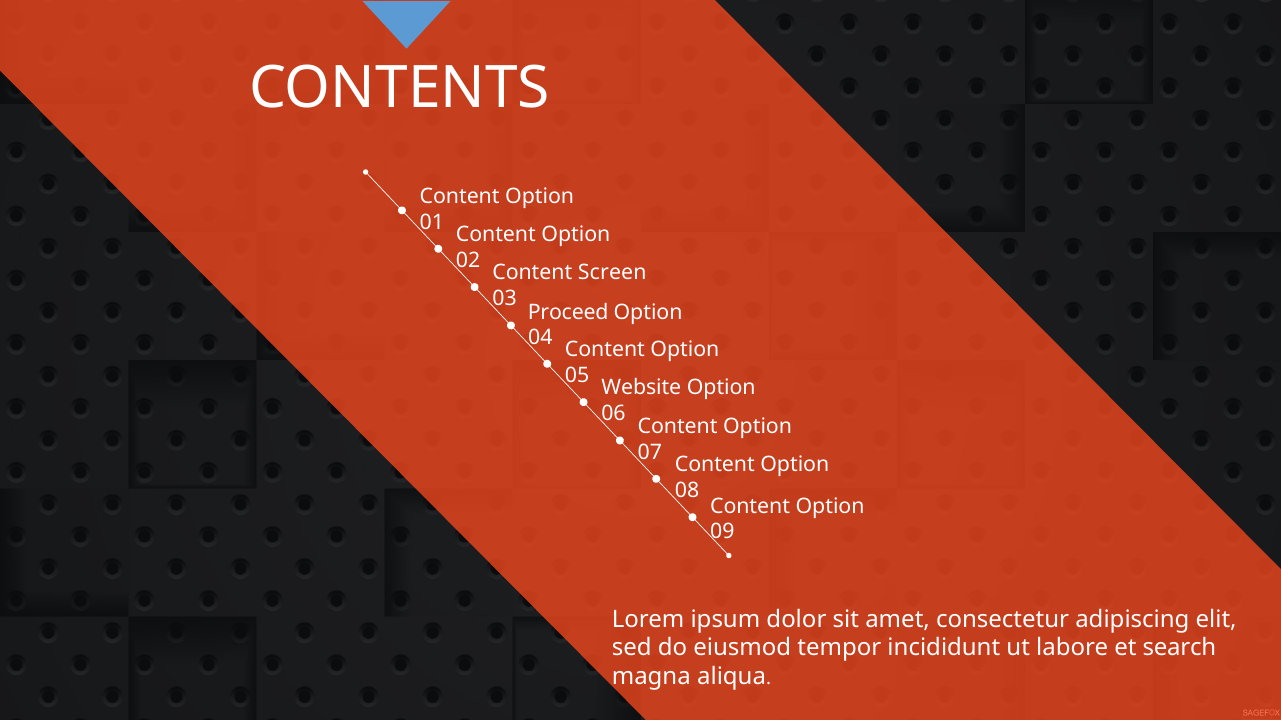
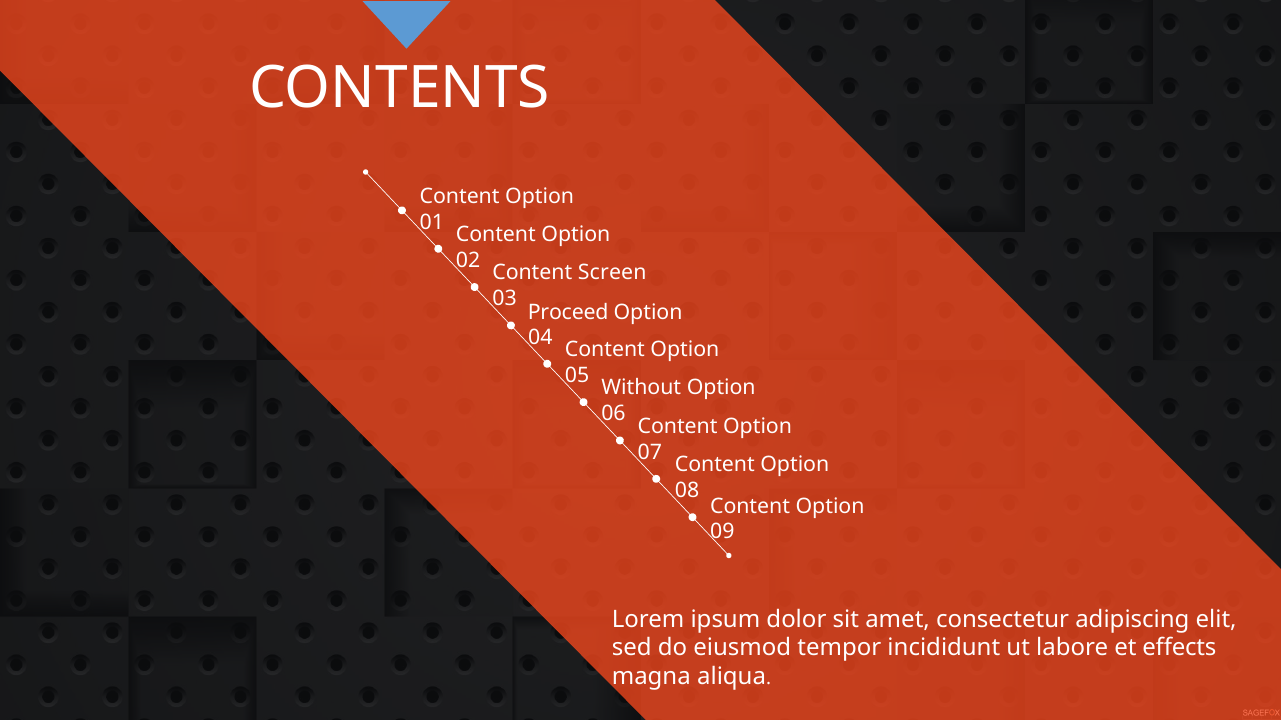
Website: Website -> Without (641, 388)
search: search -> effects (1179, 649)
